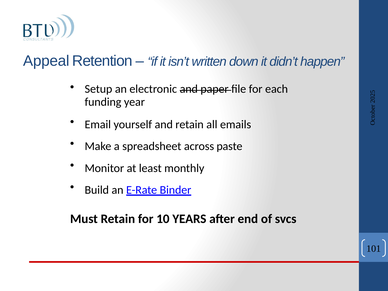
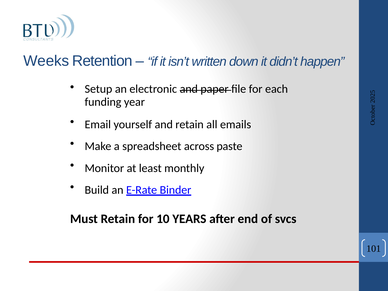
Appeal: Appeal -> Weeks (46, 61)
